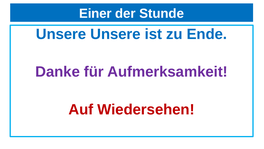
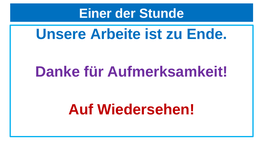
Unsere Unsere: Unsere -> Arbeite (116, 34)
